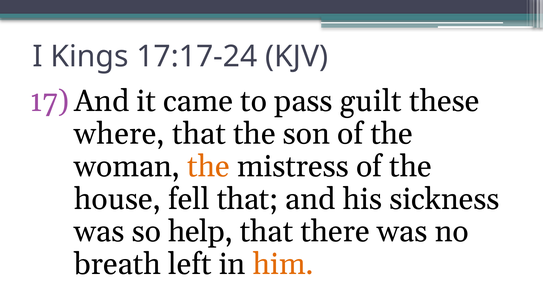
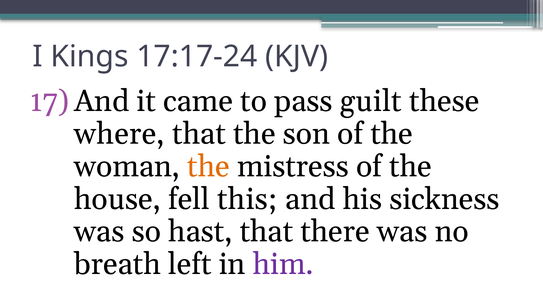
fell that: that -> this (247, 199)
help: help -> hast (200, 231)
him colour: orange -> purple (283, 264)
